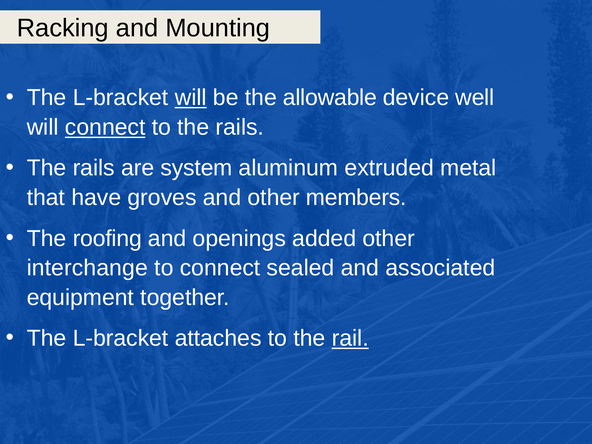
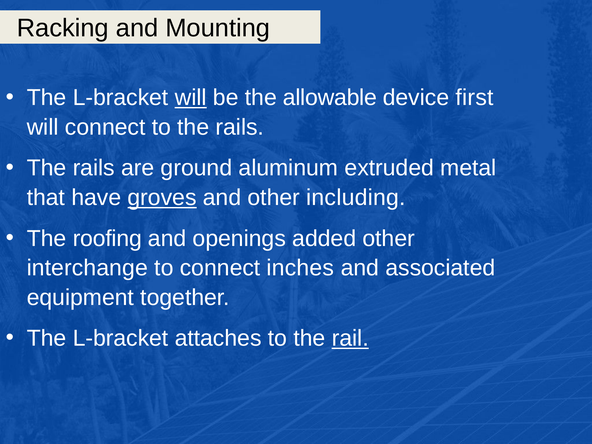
well: well -> first (475, 98)
connect underline: present -> none (105, 127)
system: system -> ground (196, 168)
groves underline: none -> present (162, 198)
members: members -> including (356, 198)
sealed: sealed -> inches (300, 268)
